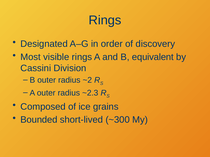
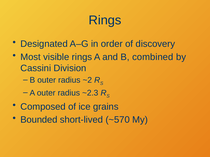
equivalent: equivalent -> combined (153, 57)
~300: ~300 -> ~570 (118, 120)
